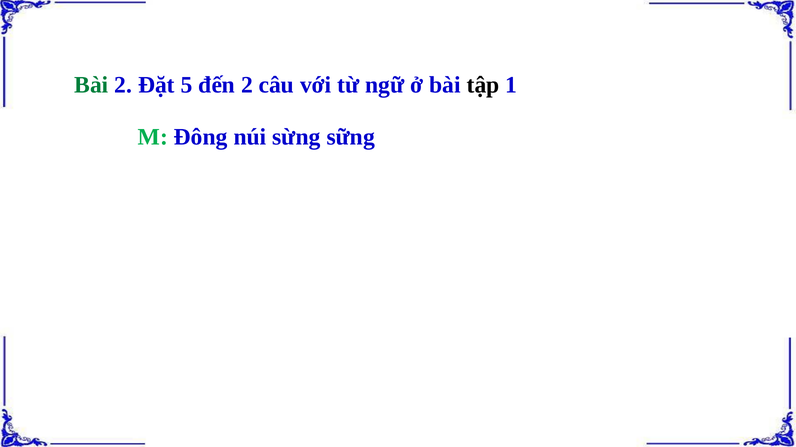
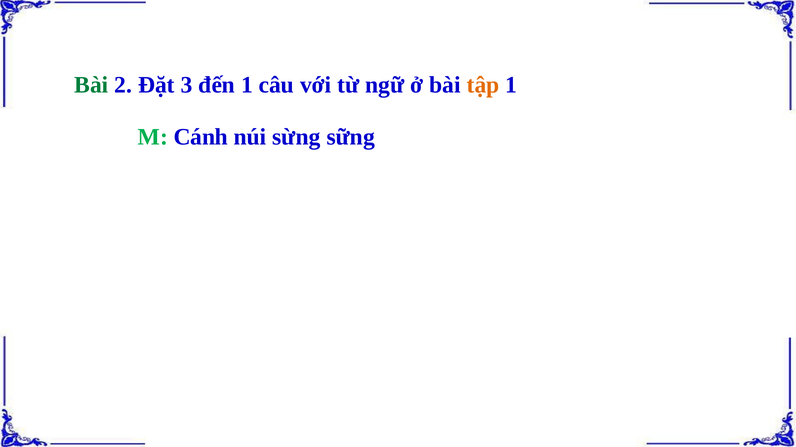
5: 5 -> 3 (187, 85)
đến 2: 2 -> 1 (247, 85)
tập colour: black -> orange (483, 85)
Đông: Đông -> Cánh (201, 137)
